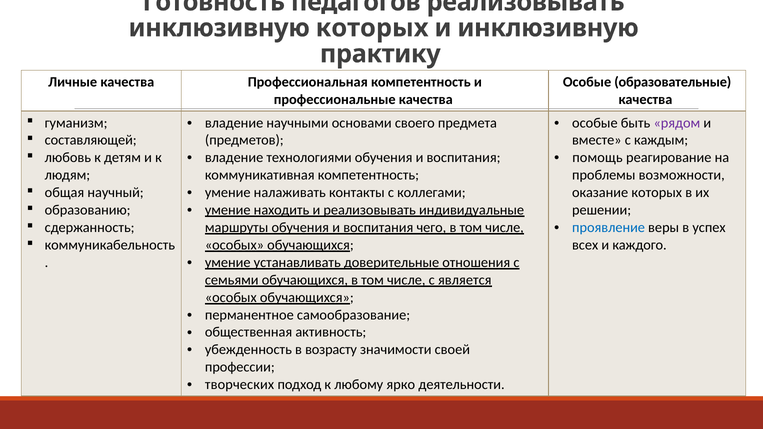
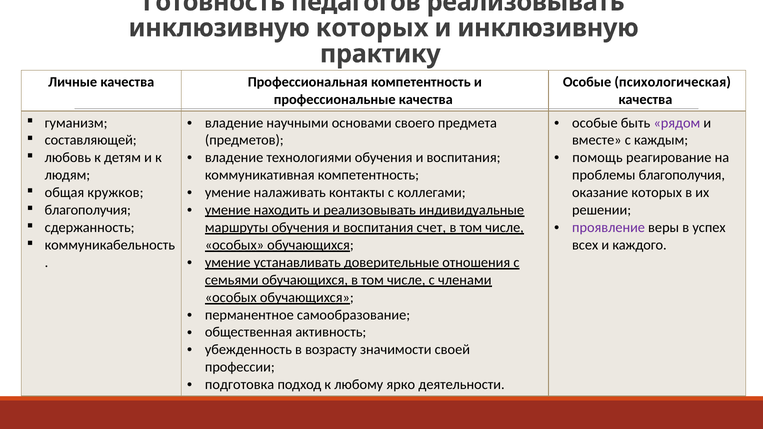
образовательные: образовательные -> психологическая (673, 82)
проблемы возможности: возможности -> благополучия (682, 175)
научный: научный -> кружков (115, 193)
образованию: образованию -> благополучия (88, 210)
проявление colour: blue -> purple (609, 228)
чего: чего -> счет (431, 228)
является: является -> членами (465, 280)
творческих: творческих -> подготовка (240, 385)
